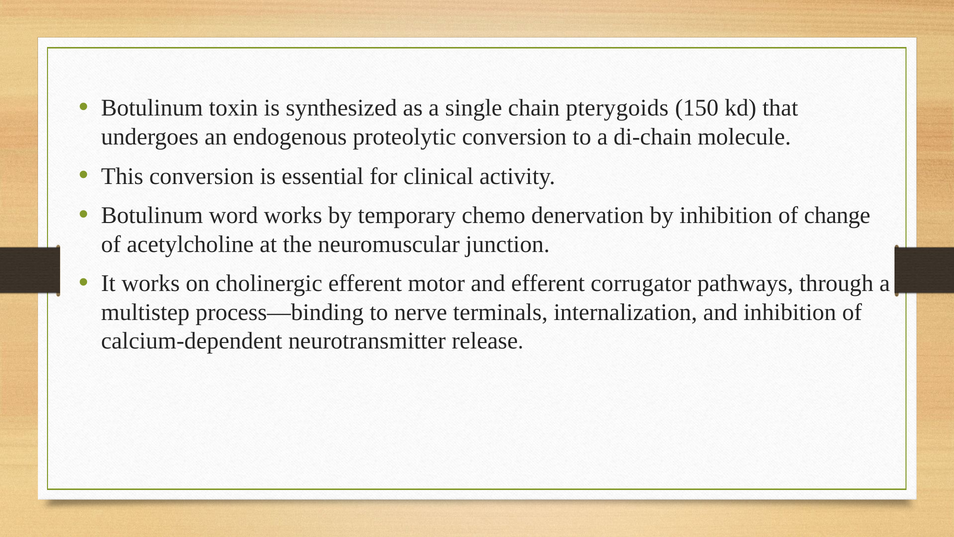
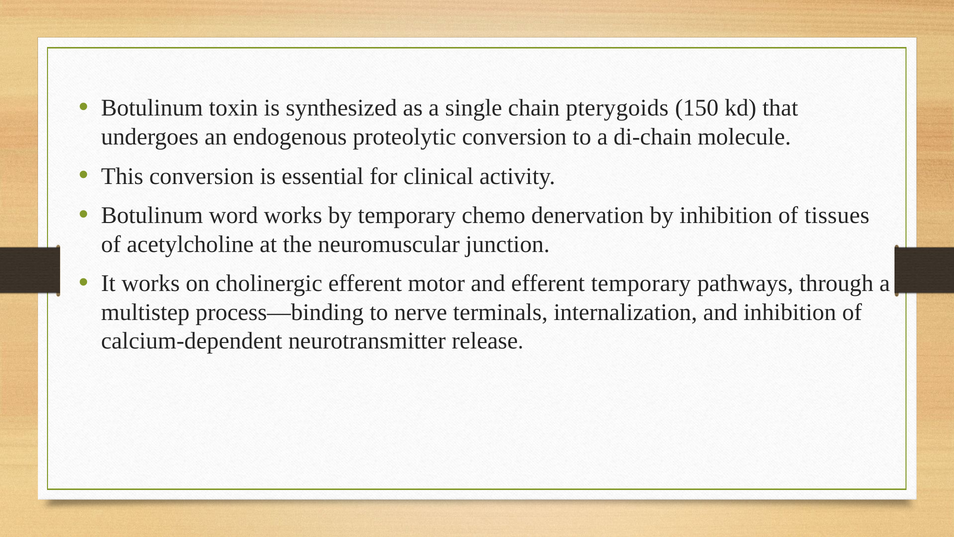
change: change -> tissues (837, 215)
efferent corrugator: corrugator -> temporary (641, 283)
